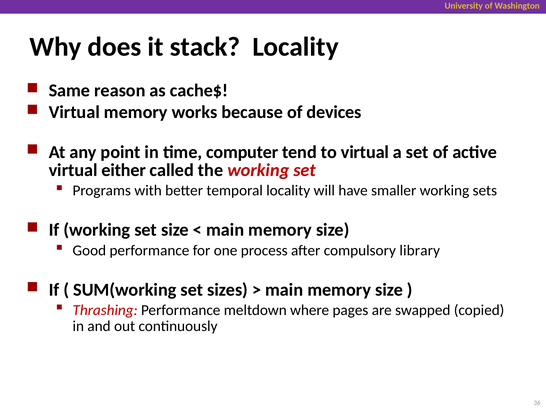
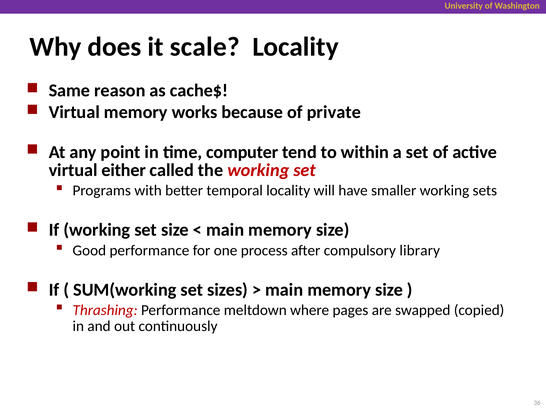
stack: stack -> scale (205, 47)
devices: devices -> private (334, 112)
to virtual: virtual -> within (365, 152)
